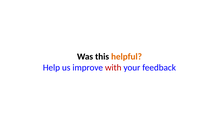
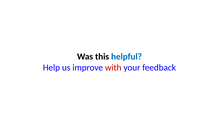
helpful colour: orange -> blue (126, 57)
